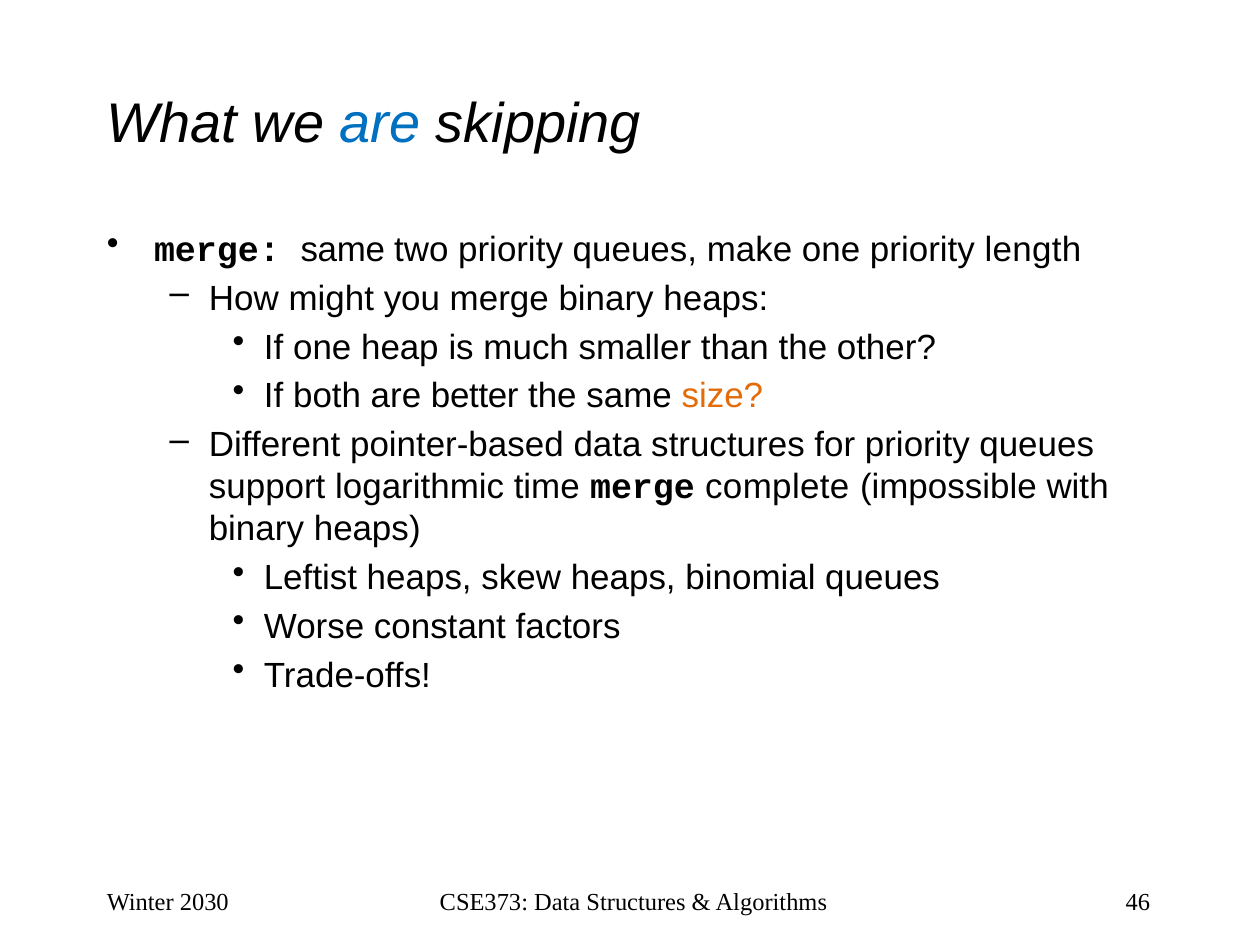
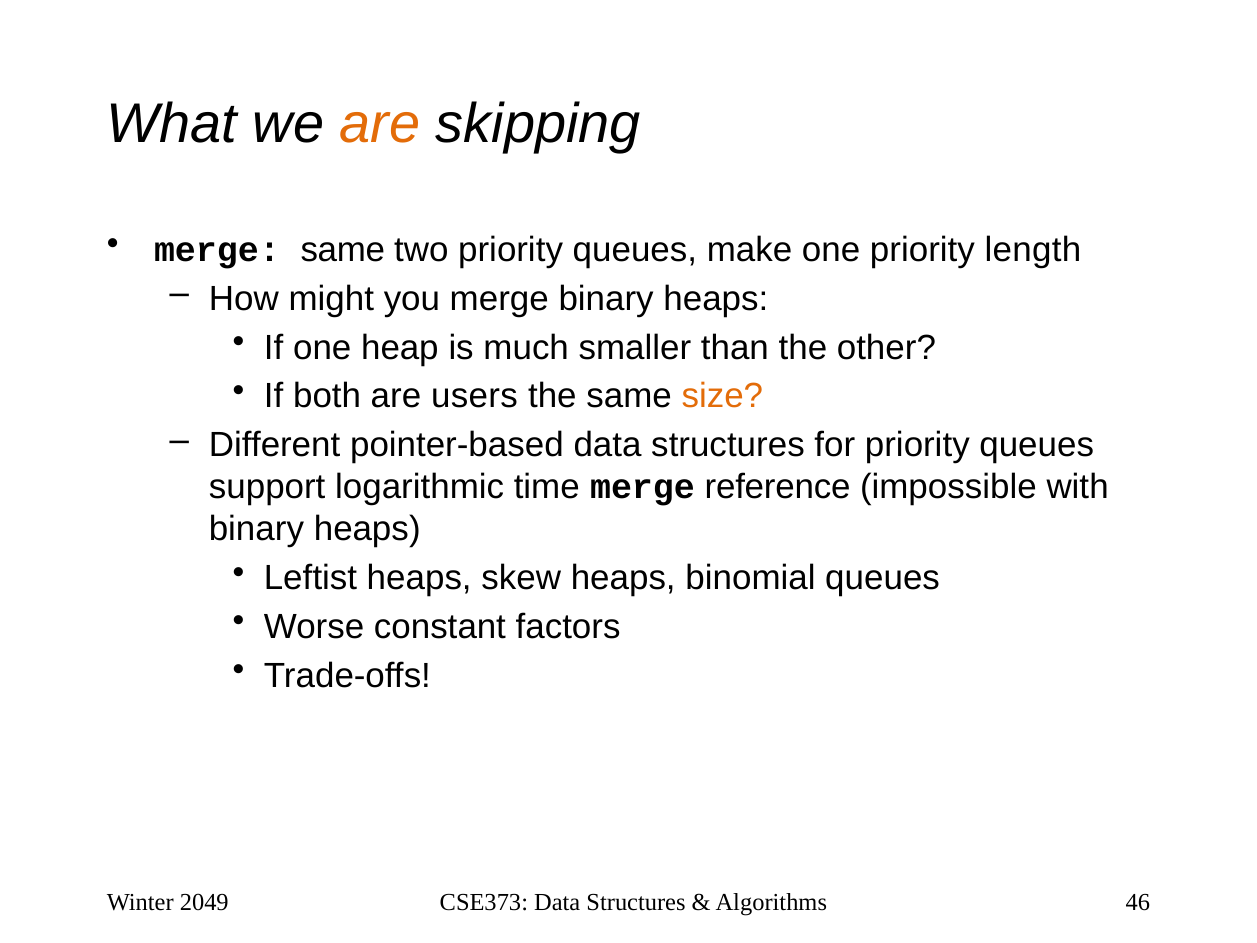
are colour: blue -> orange (380, 124)
better: better -> users (474, 396)
complete: complete -> reference (778, 487)
2030: 2030 -> 2049 (204, 903)
